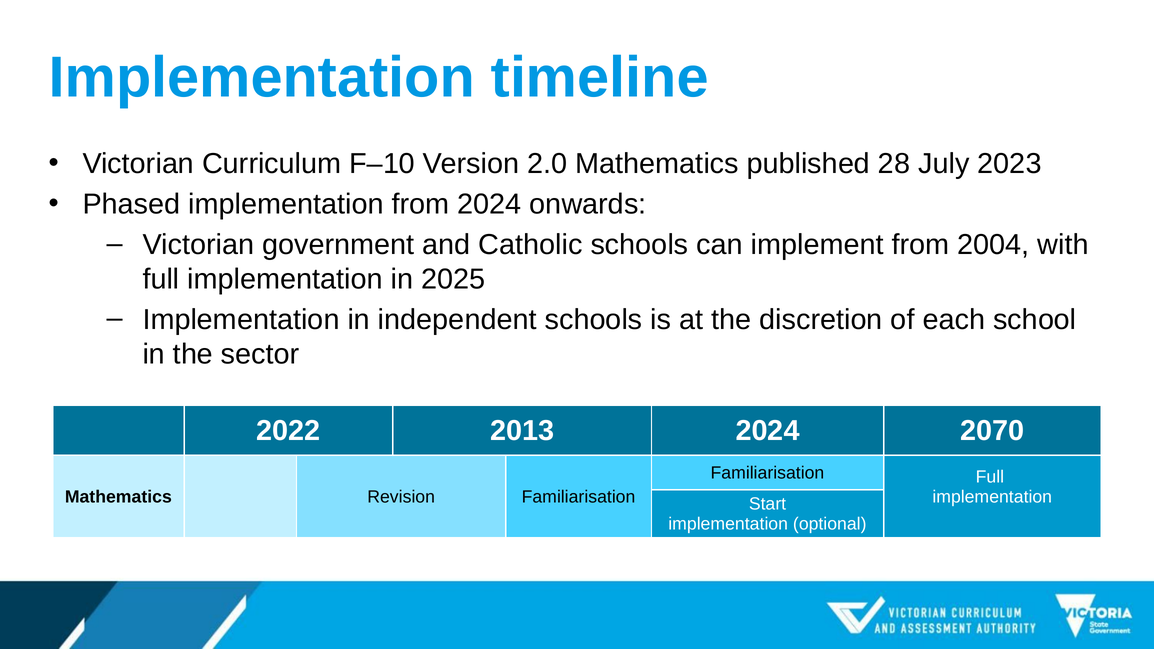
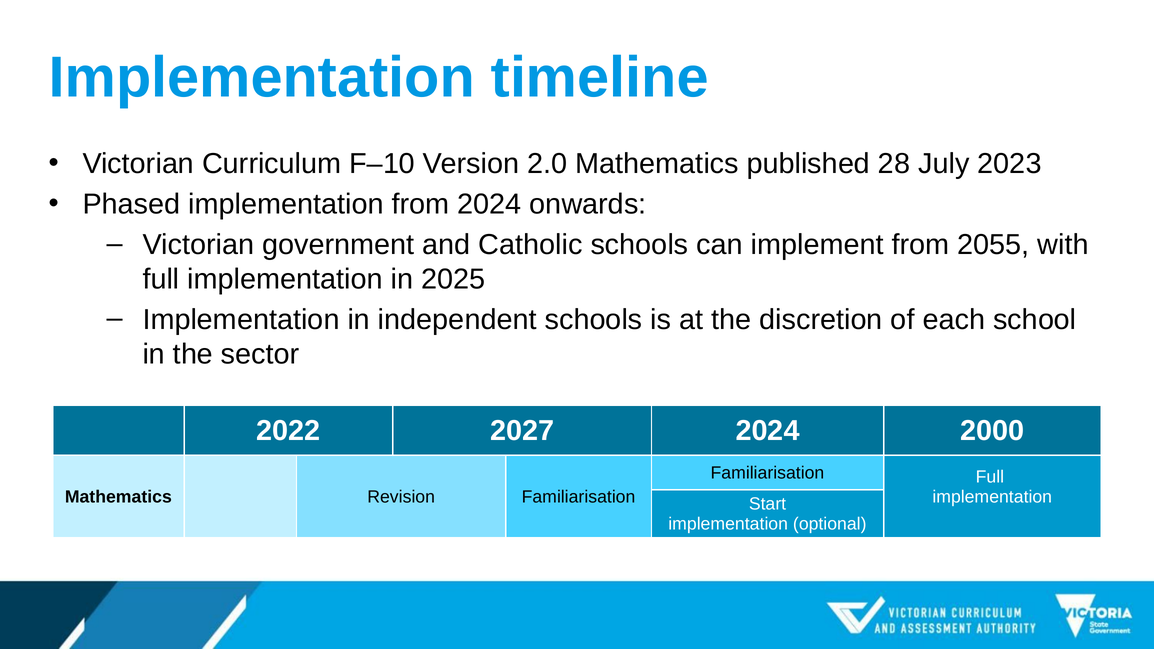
2004: 2004 -> 2055 (993, 245)
2013: 2013 -> 2027 (522, 431)
2070: 2070 -> 2000 (992, 431)
